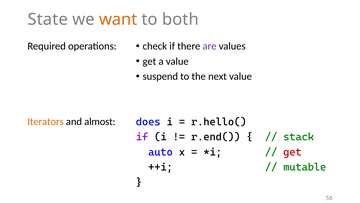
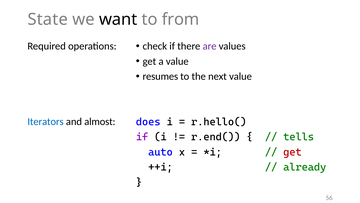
want colour: orange -> black (118, 19)
both: both -> from (181, 19)
suspend: suspend -> resumes (160, 76)
Iterators colour: orange -> blue (46, 121)
stack: stack -> tells (299, 137)
mutable: mutable -> already (305, 167)
